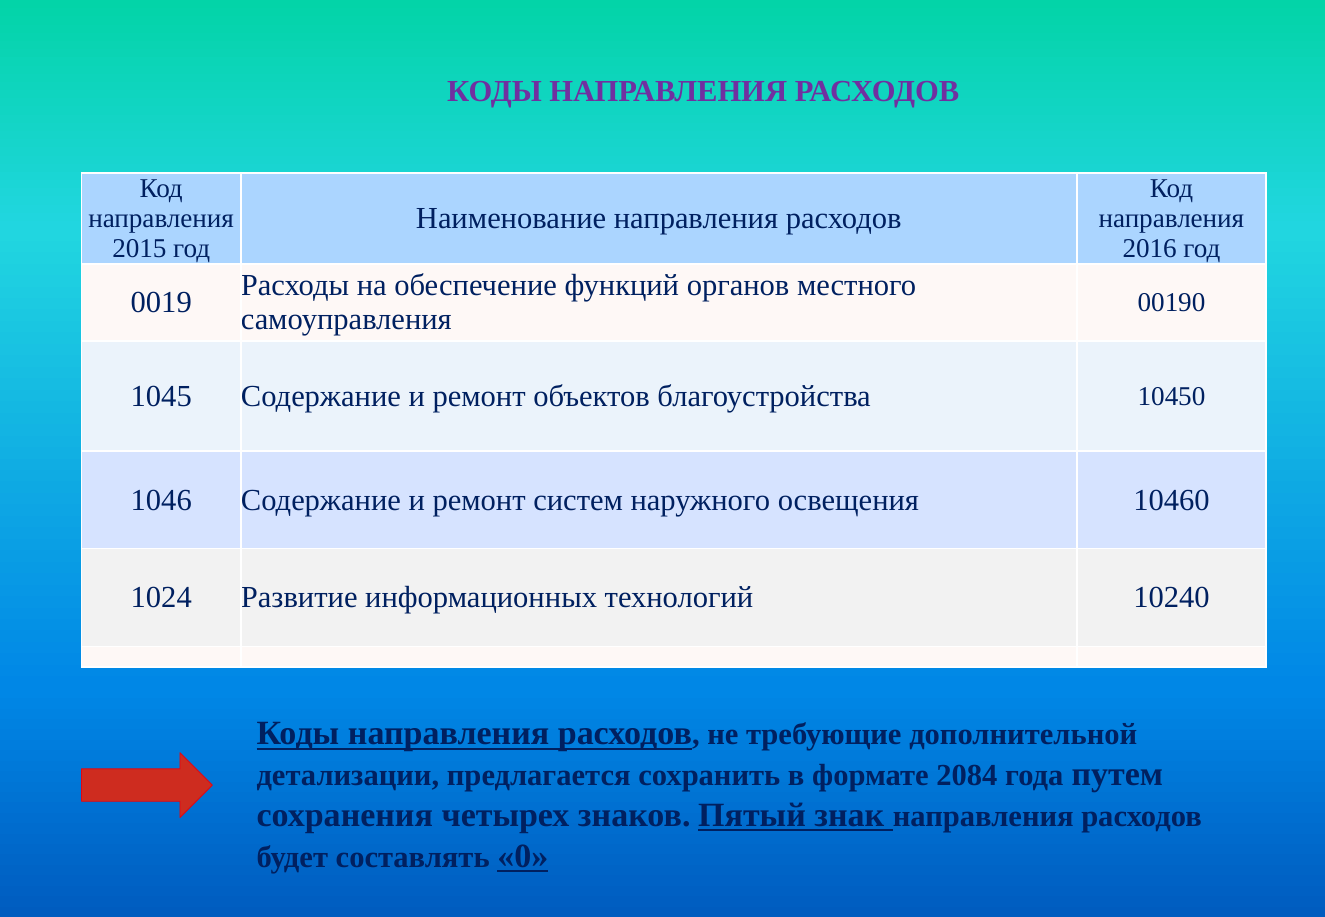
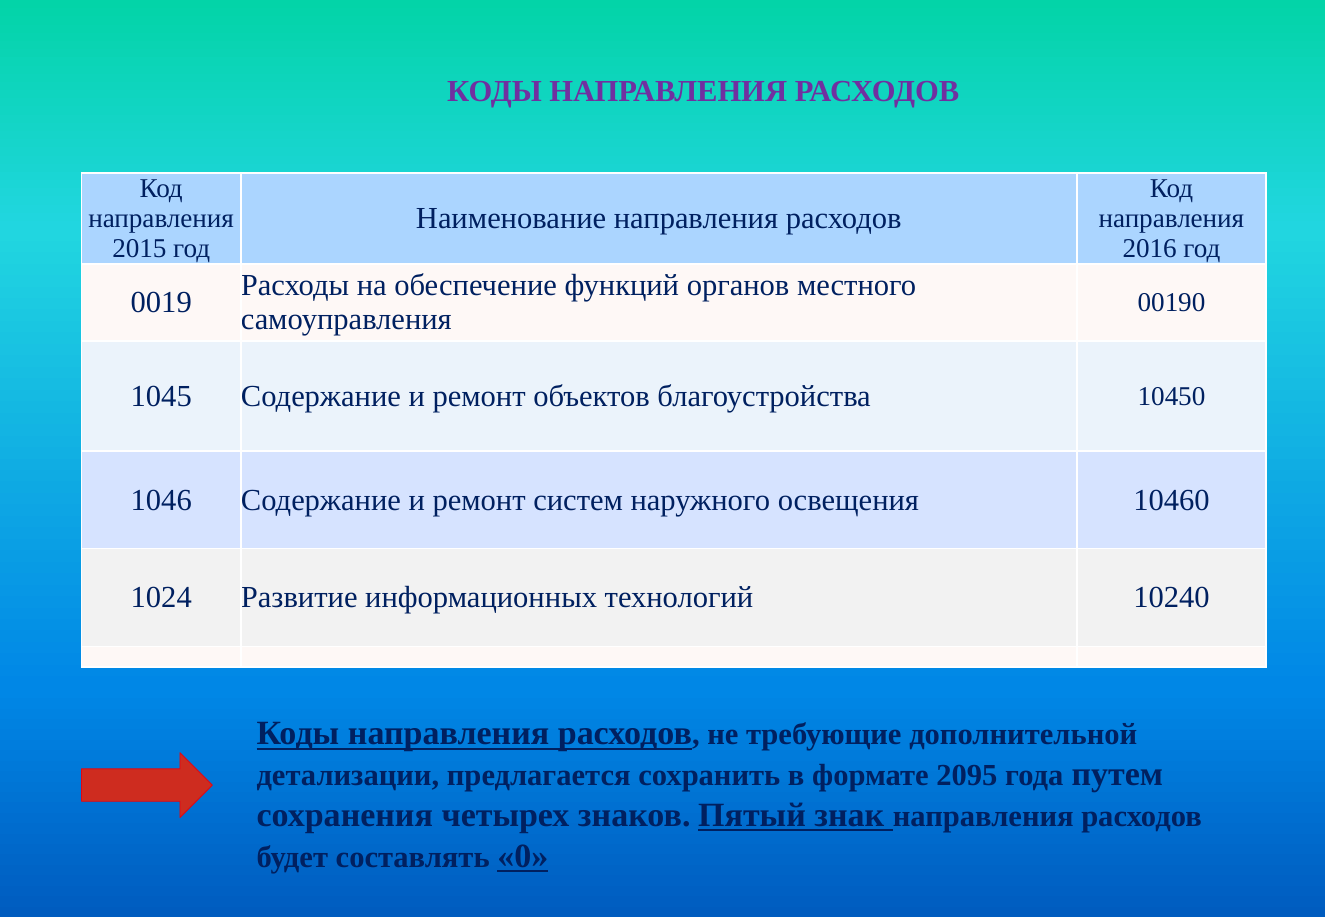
2084: 2084 -> 2095 (967, 776)
